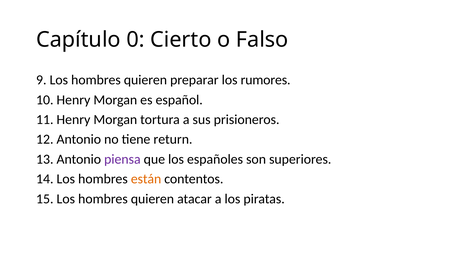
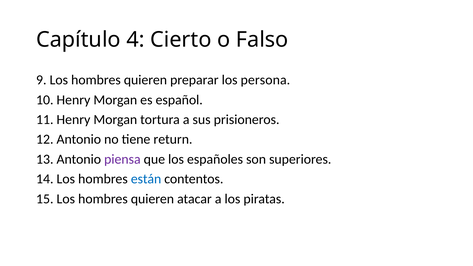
0: 0 -> 4 (135, 40)
rumores: rumores -> persona (265, 80)
están colour: orange -> blue (146, 179)
